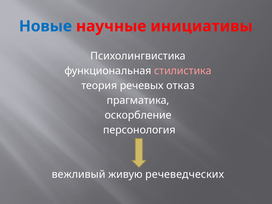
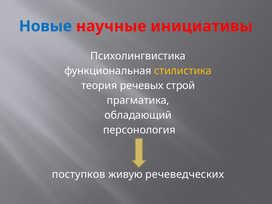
стилистика colour: pink -> yellow (183, 71)
отказ: отказ -> строй (181, 86)
оскорбление: оскорбление -> обладающий (138, 115)
вежливый: вежливый -> поступков (79, 174)
